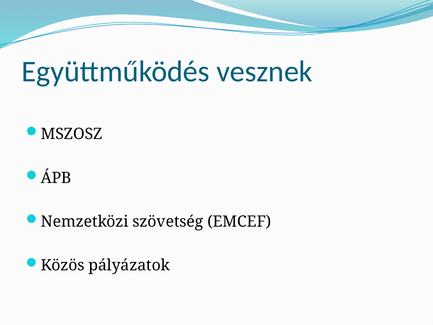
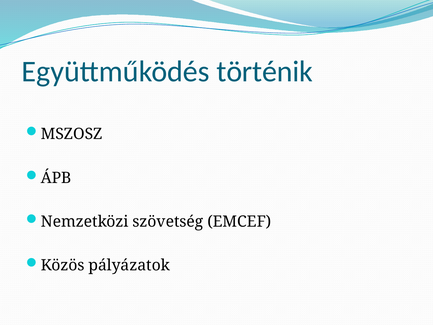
vesznek: vesznek -> történik (265, 72)
